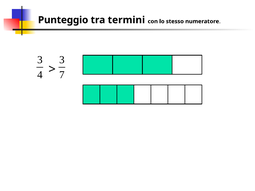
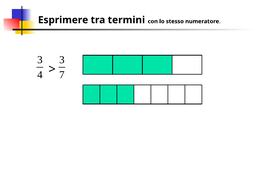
Punteggio: Punteggio -> Esprimere (63, 20)
